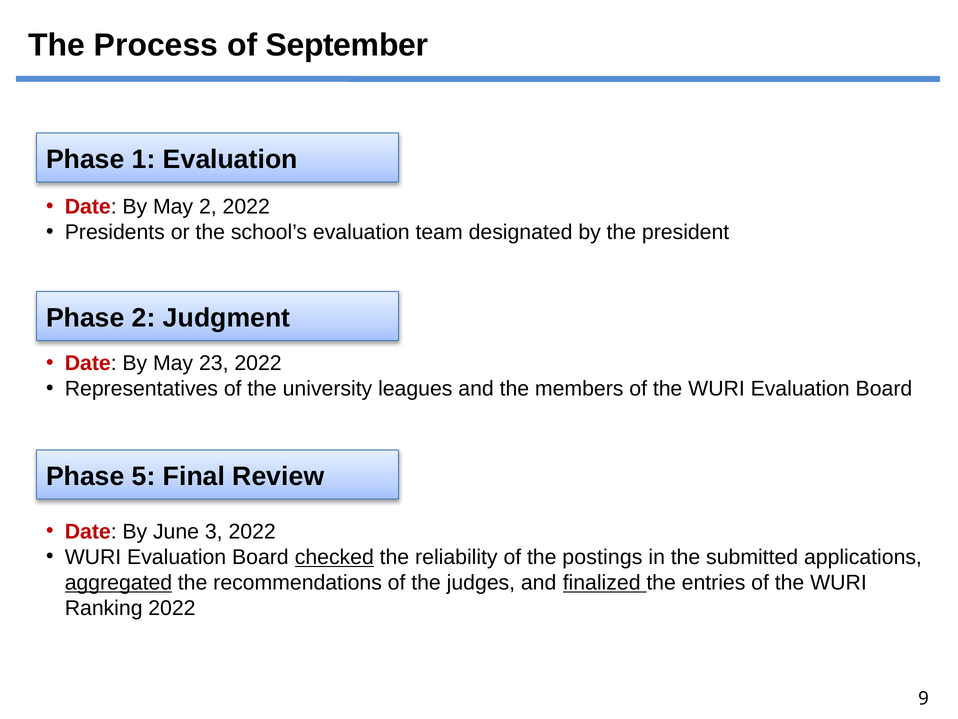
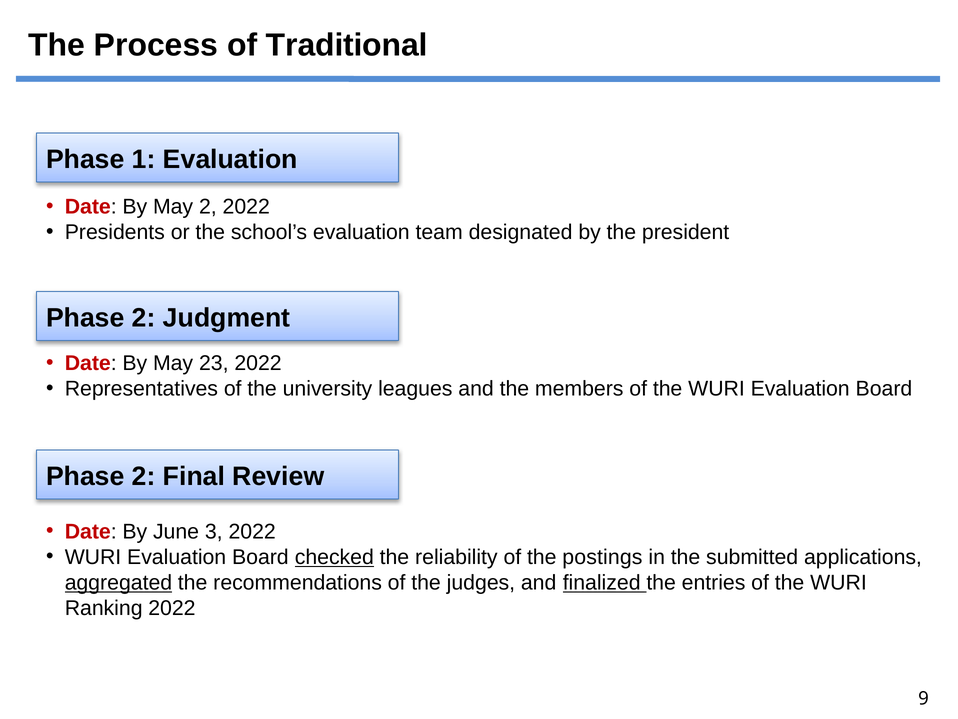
September: September -> Traditional (347, 45)
5: 5 -> 2 (144, 476)
